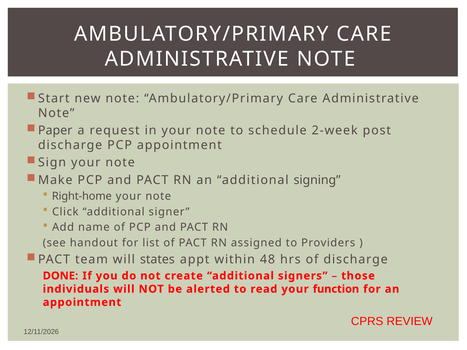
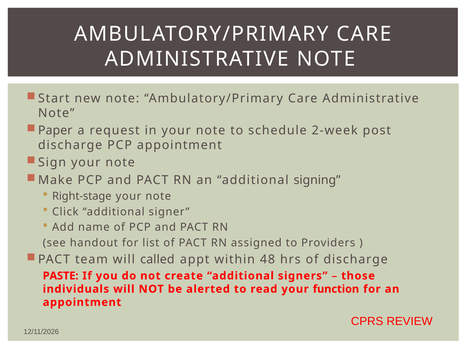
Right-home: Right-home -> Right-stage (82, 196)
states: states -> called (157, 260)
DONE: DONE -> PASTE (61, 276)
